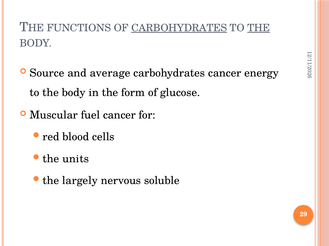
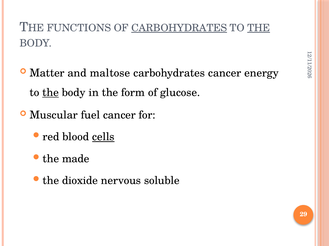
Source: Source -> Matter (47, 73)
average: average -> maltose (110, 73)
the underline: none -> present (51, 93)
cells underline: none -> present (103, 137)
units: units -> made (76, 159)
largely: largely -> dioxide (80, 181)
